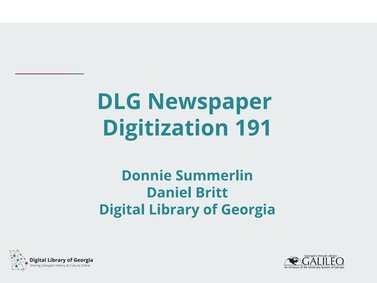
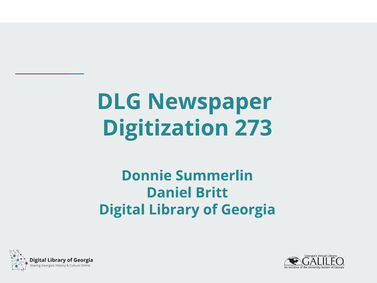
191: 191 -> 273 (253, 128)
